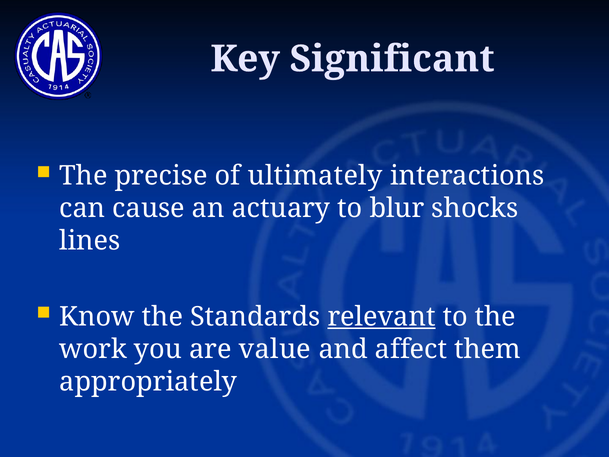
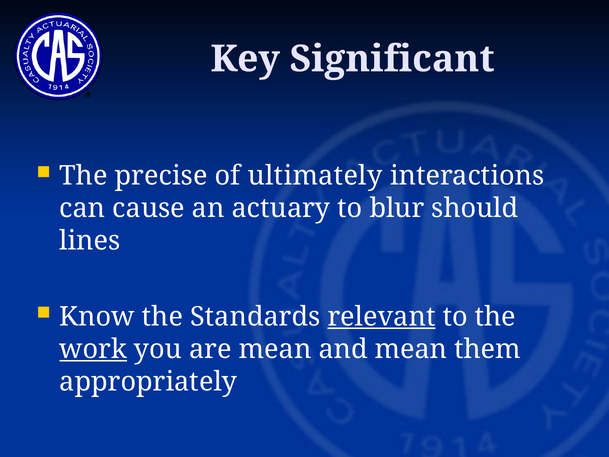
shocks: shocks -> should (475, 208)
work underline: none -> present (93, 349)
are value: value -> mean (275, 349)
and affect: affect -> mean (411, 349)
